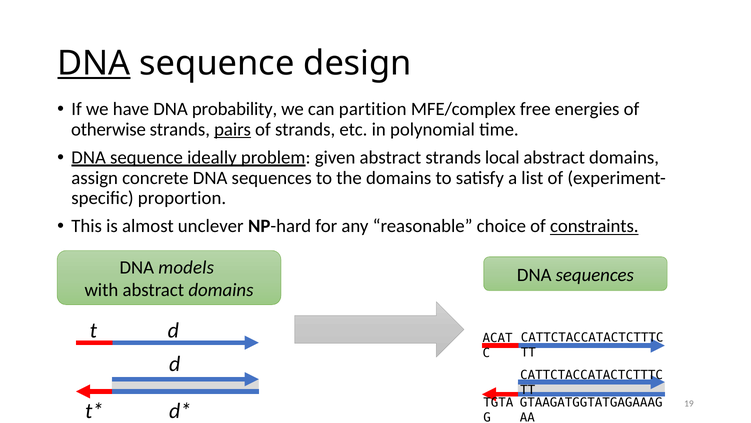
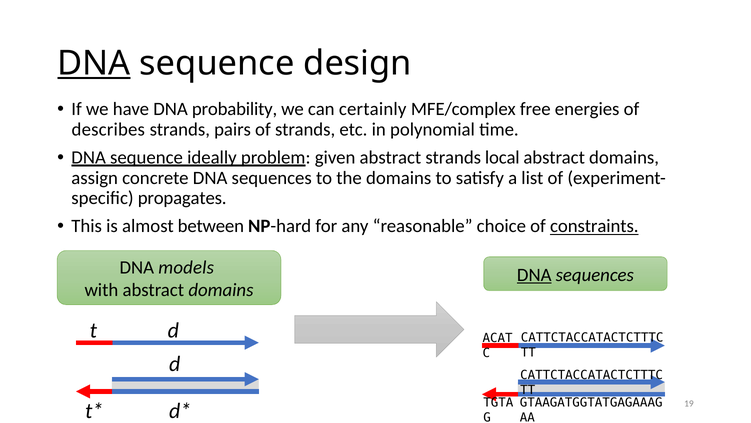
partition: partition -> certainly (373, 109)
otherwise: otherwise -> describes (108, 129)
pairs underline: present -> none (233, 129)
proportion: proportion -> propagates (182, 198)
unclever: unclever -> between (211, 226)
DNA underline: none -> present (534, 275)
